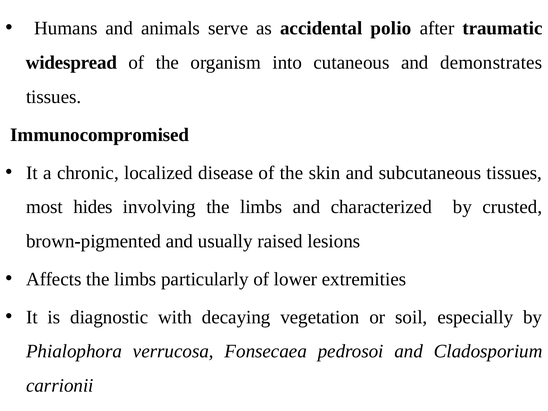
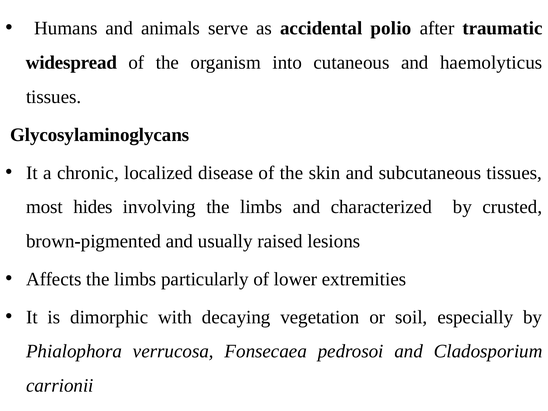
demonstrates: demonstrates -> haemolyticus (491, 63)
Immunocompromised: Immunocompromised -> Glycosylaminoglycans (100, 135)
diagnostic: diagnostic -> dimorphic (109, 317)
